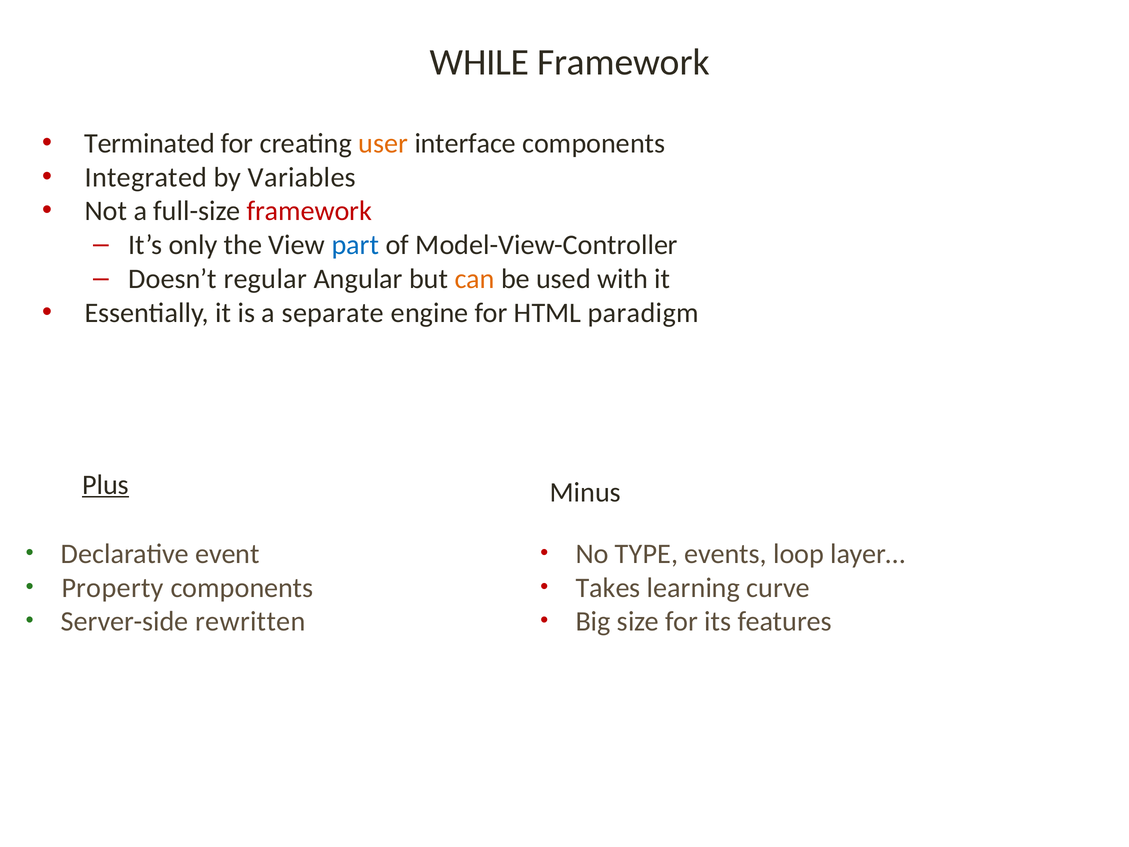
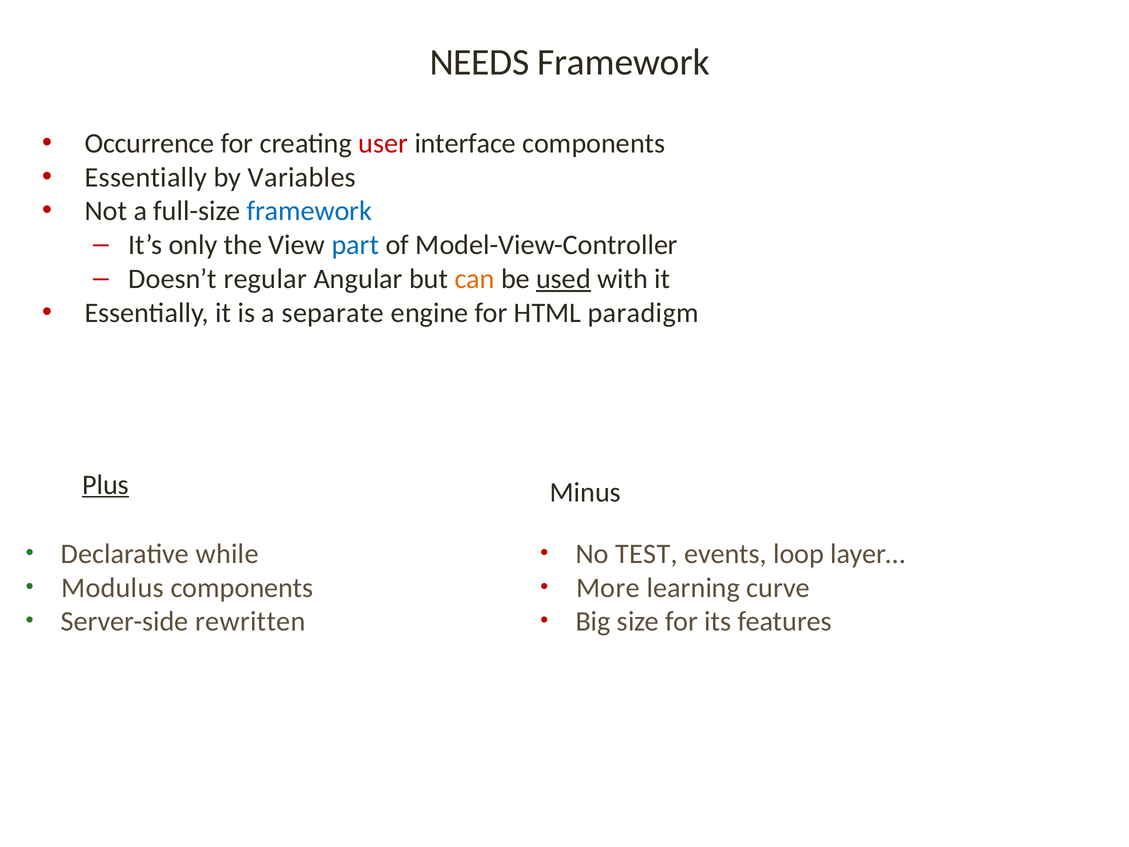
WHILE: WHILE -> NEEDS (480, 62)
Terminated: Terminated -> Occurrence (150, 143)
user colour: orange -> red (383, 143)
Integrated: Integrated -> Essentially (146, 177)
framework colour: red -> blue (309, 211)
used underline: none -> present (563, 279)
event: event -> while (227, 554)
TYPE: TYPE -> TEST (646, 554)
Property: Property -> Modulus (113, 588)
Takes: Takes -> More (608, 588)
